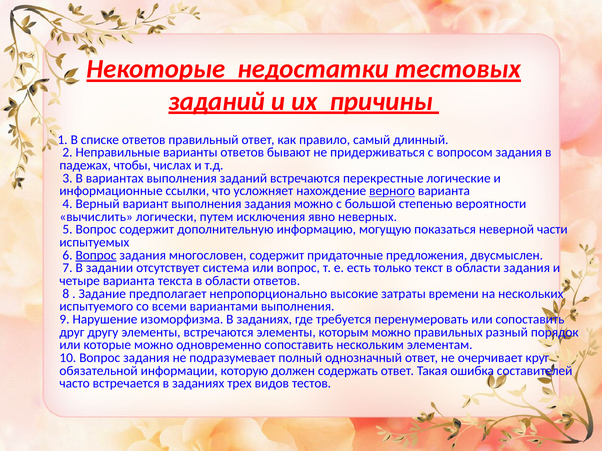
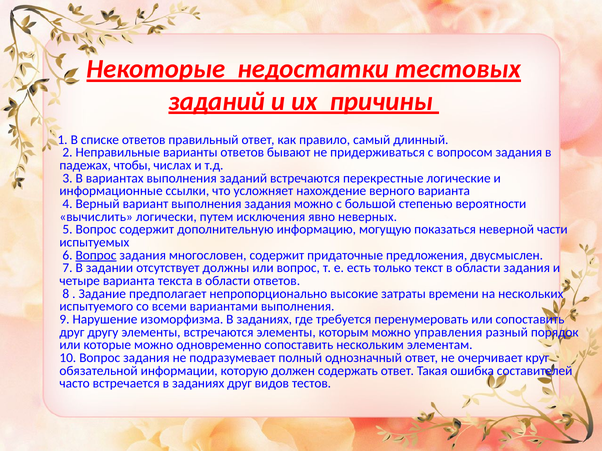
верного underline: present -> none (392, 191)
система: система -> должны (226, 268)
правильных: правильных -> управления (448, 332)
заданиях трех: трех -> друг (240, 384)
